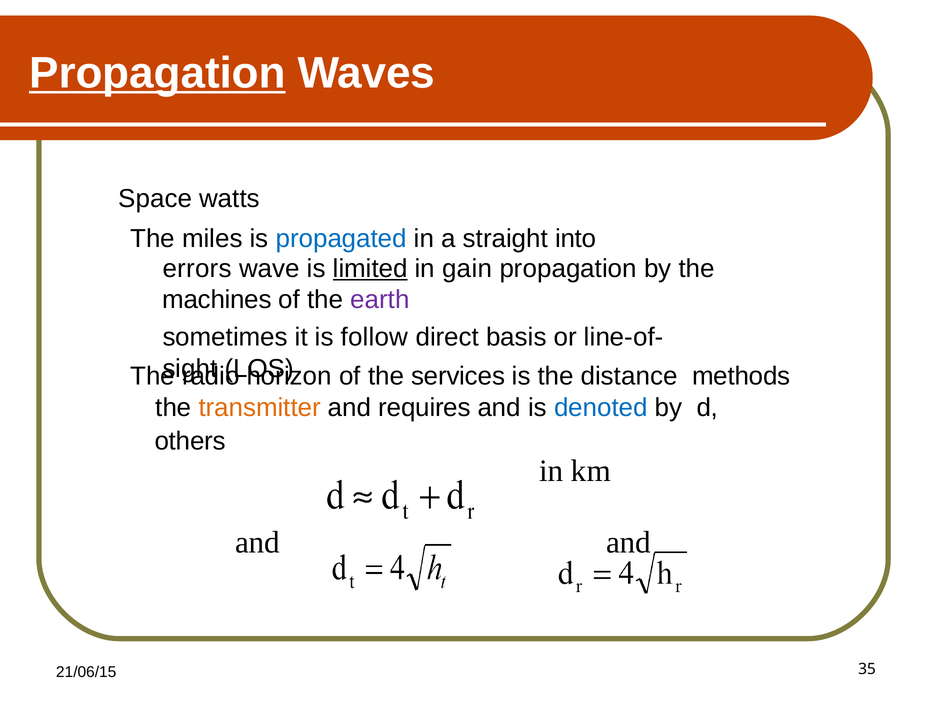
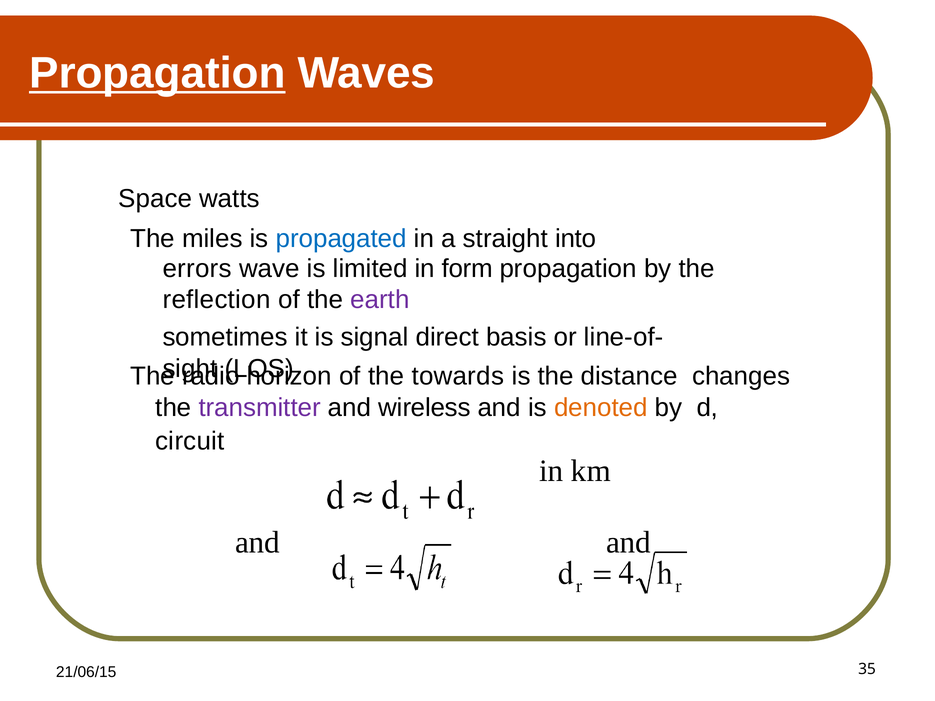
limited underline: present -> none (370, 269)
gain: gain -> form (467, 269)
machines: machines -> reflection (217, 300)
follow: follow -> signal (375, 338)
services: services -> towards (458, 376)
methods: methods -> changes (741, 376)
transmitter colour: orange -> purple (260, 408)
requires: requires -> wireless (425, 408)
denoted colour: blue -> orange (601, 408)
others: others -> circuit (190, 441)
